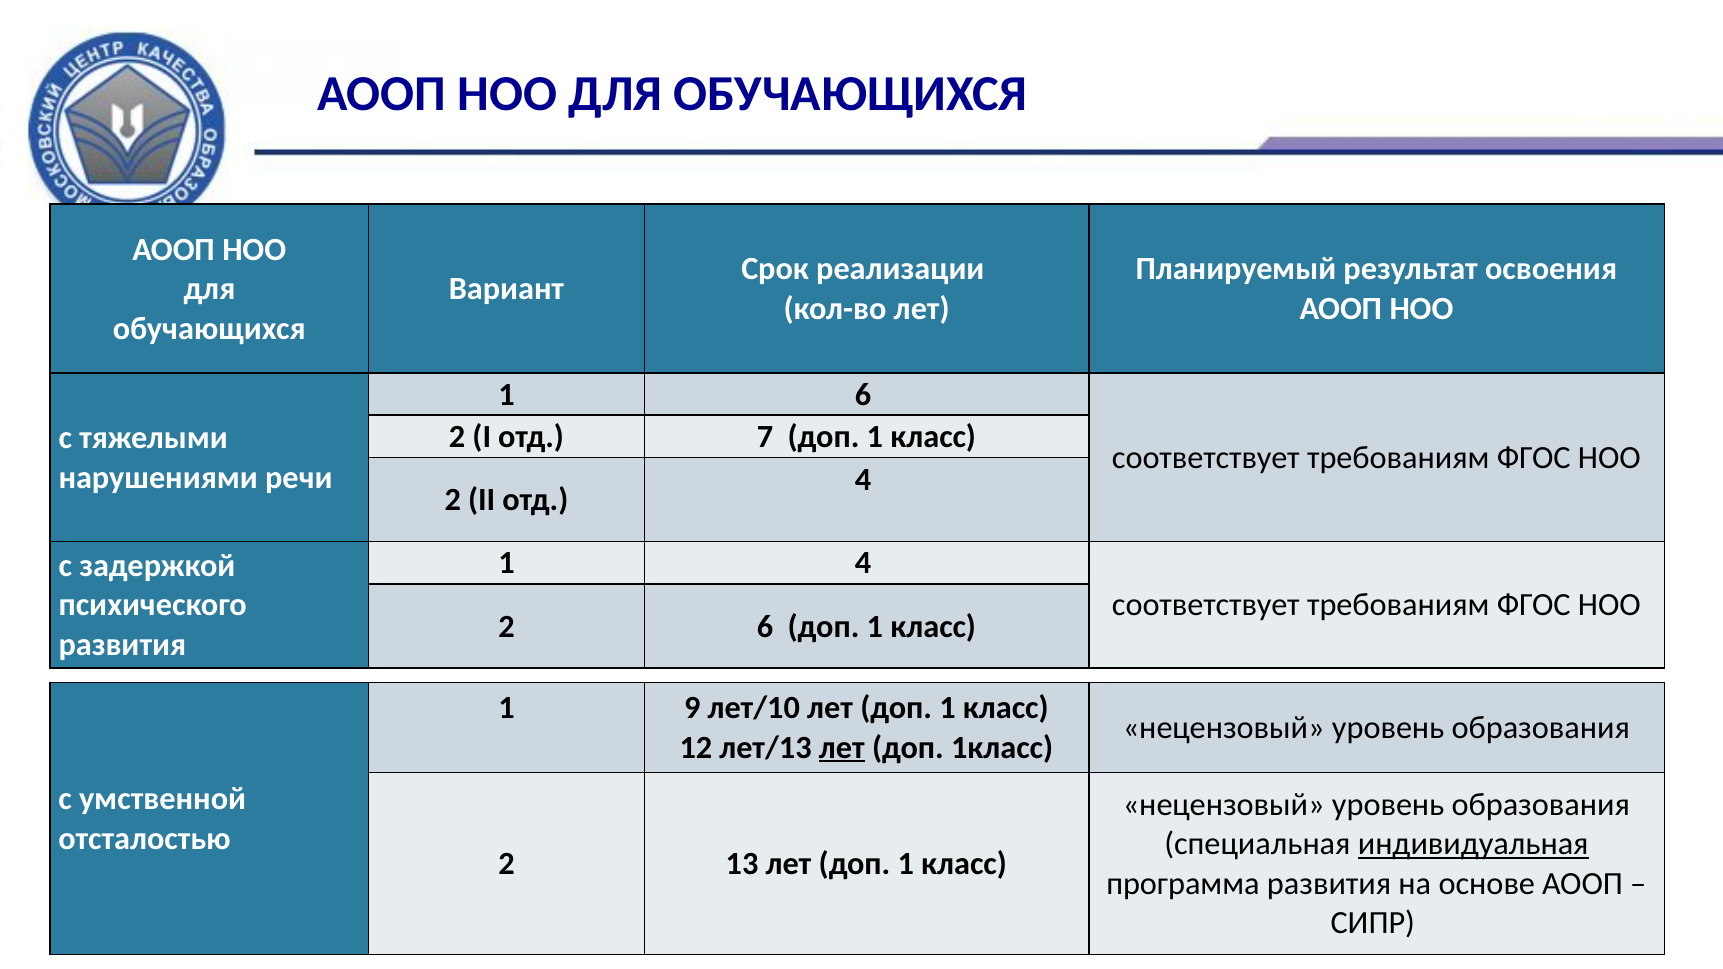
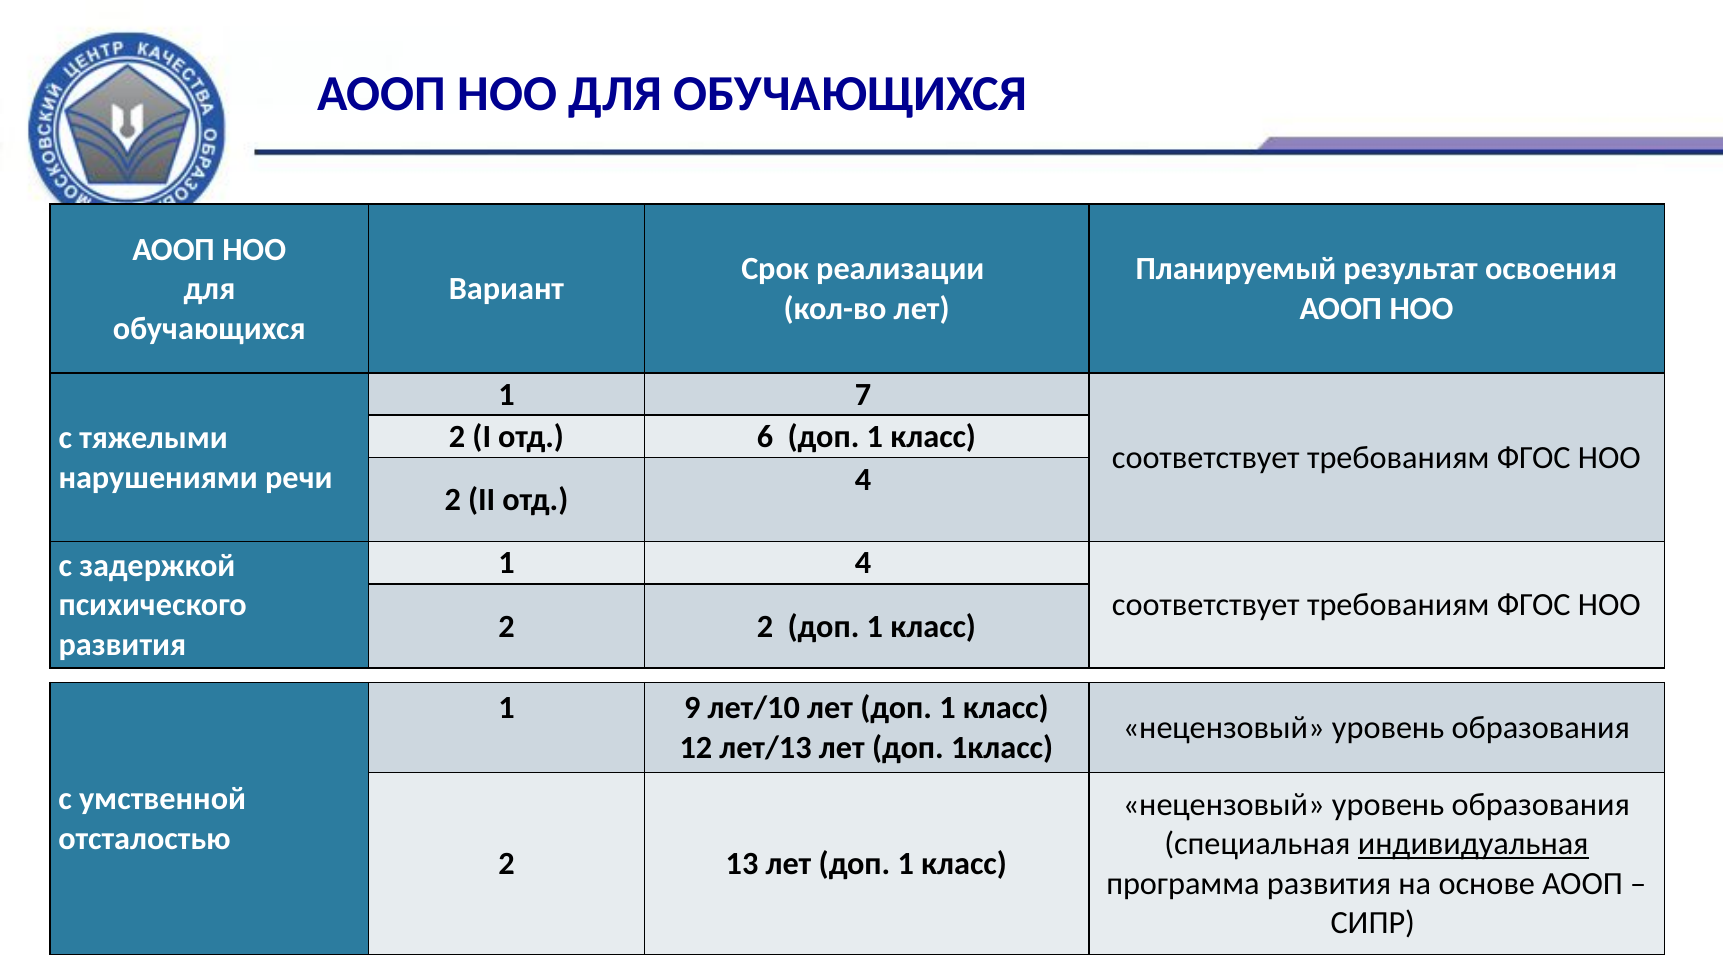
1 6: 6 -> 7 (863, 395)
7: 7 -> 6 (765, 437)
2 6: 6 -> 2 (765, 627)
лет underline: present -> none (842, 748)
